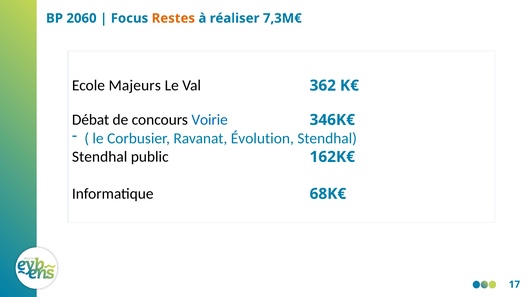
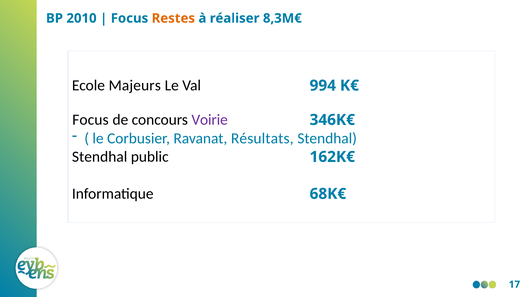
2060: 2060 -> 2010 (81, 18)
7,3M€: 7,3M€ -> 8,3M€ (282, 18)
362: 362 -> 994 (323, 86)
Débat: Débat -> Focus (90, 120)
Voirie colour: blue -> purple (210, 120)
Évolution: Évolution -> Résultats (262, 138)
